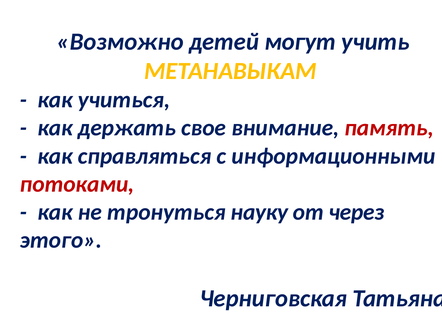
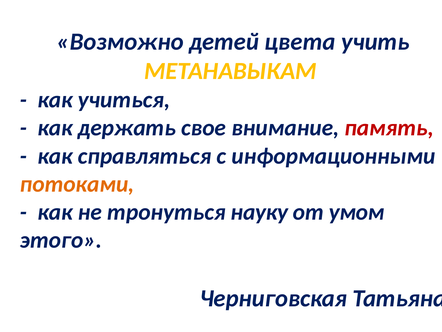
могут: могут -> цвета (300, 42)
потоками colour: red -> orange (77, 184)
через: через -> умом (357, 212)
